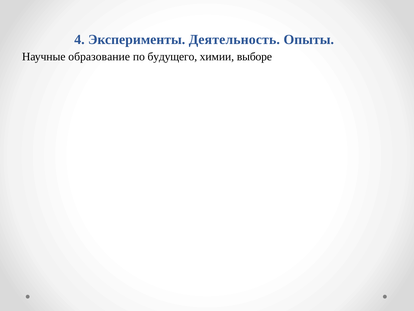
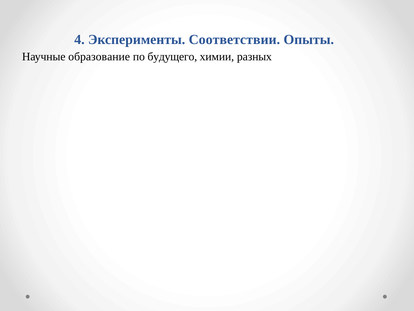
Деятельность: Деятельность -> Соответствии (234, 39)
выборе: выборе -> разных (254, 57)
